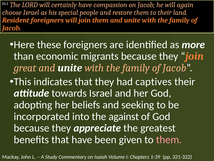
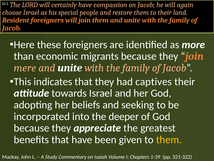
great: great -> mere (25, 68)
against: against -> deeper (124, 116)
them colour: pink -> yellow (169, 139)
